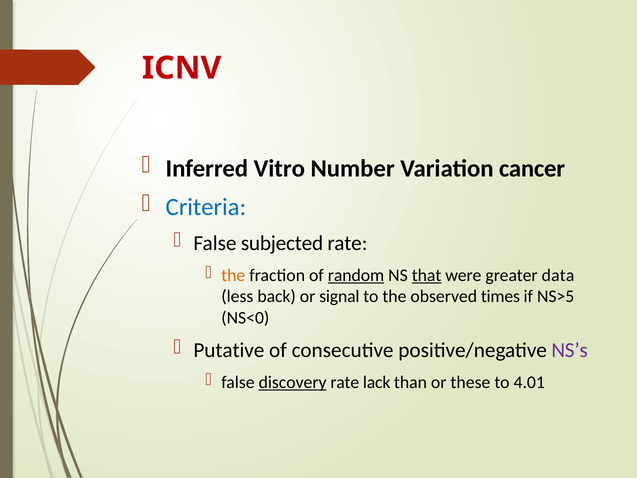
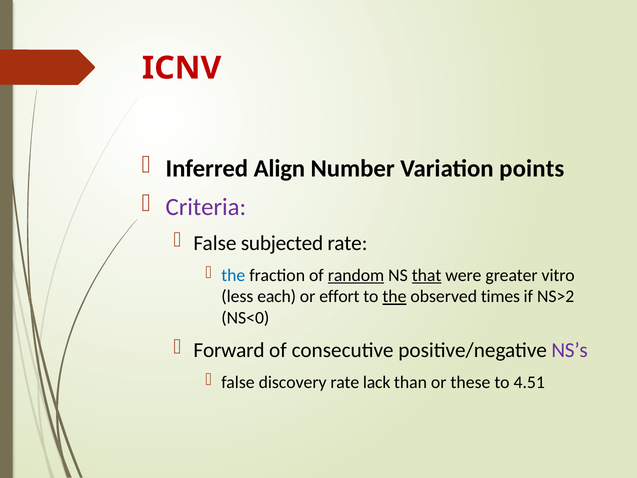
Vitro: Vitro -> Align (279, 168)
cancer: cancer -> points (532, 168)
Criteria colour: blue -> purple (206, 207)
the colour: orange -> blue (233, 275)
data: data -> vitro (558, 275)
back: back -> each (277, 296)
signal: signal -> effort (339, 296)
the underline: none -> present (394, 296)
NS>5: NS>5 -> NS>2 (556, 296)
Putative: Putative -> Forward (229, 350)
discovery underline: present -> none (293, 382)
4.01: 4.01 -> 4.51 (529, 382)
